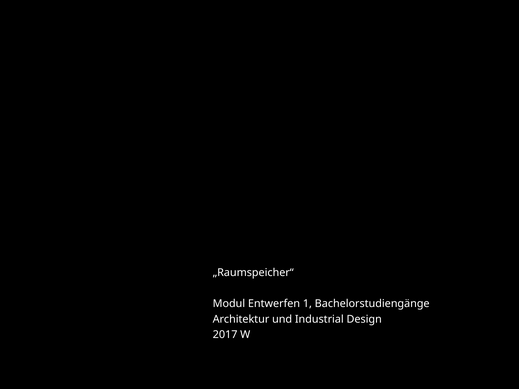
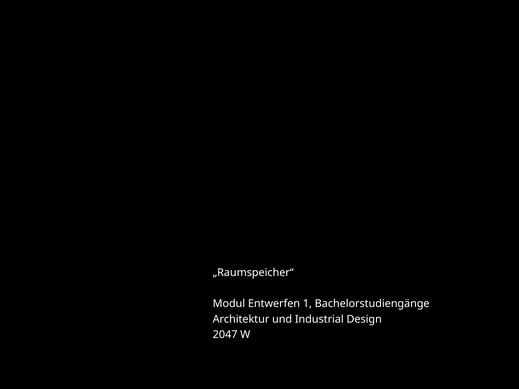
2017: 2017 -> 2047 (225, 335)
